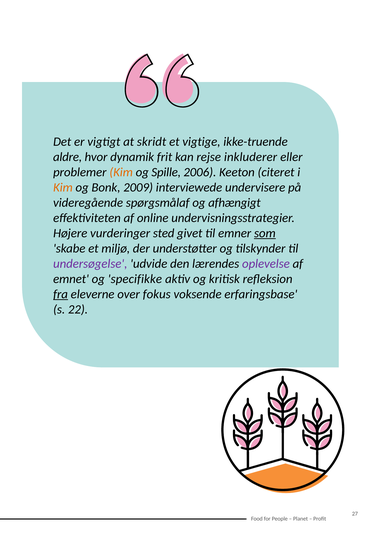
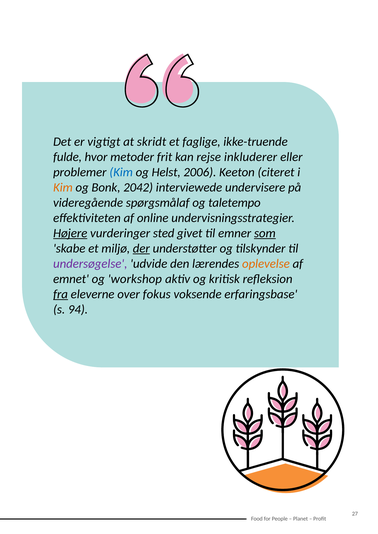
vigtige: vigtige -> faglige (201, 142)
aldre: aldre -> fulde (67, 157)
dynamik: dynamik -> metoder (132, 157)
Kim colour: orange -> blue (121, 172)
Spille: Spille -> Helst (166, 172)
2009: 2009 -> 2042 (138, 188)
afhængigt: afhængigt -> taletempo (234, 203)
Højere underline: none -> present (70, 233)
der underline: none -> present (141, 249)
oplevelse colour: purple -> orange (266, 264)
specifikke: specifikke -> workshop (135, 279)
22: 22 -> 94 (78, 310)
